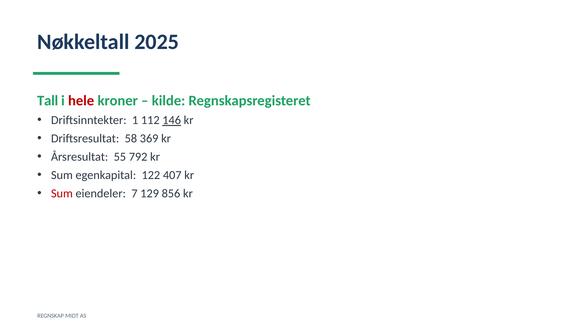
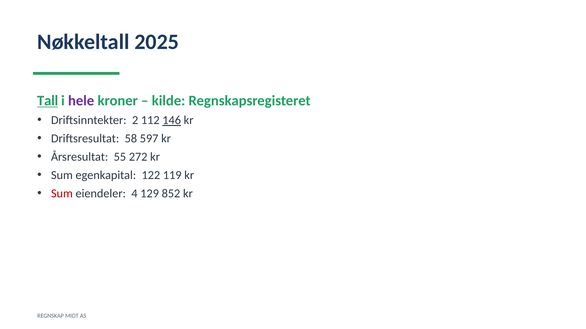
Tall underline: none -> present (48, 101)
hele colour: red -> purple (81, 101)
1: 1 -> 2 (135, 120)
369: 369 -> 597 (149, 139)
792: 792 -> 272 (138, 157)
407: 407 -> 119 (172, 175)
7: 7 -> 4 (134, 194)
856: 856 -> 852 (171, 194)
